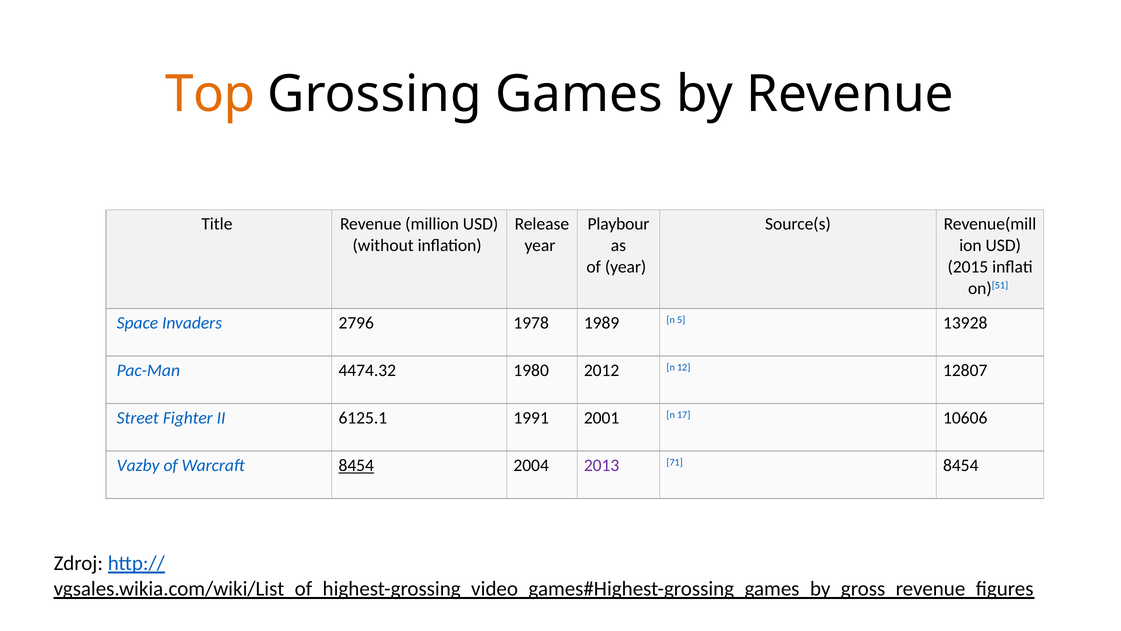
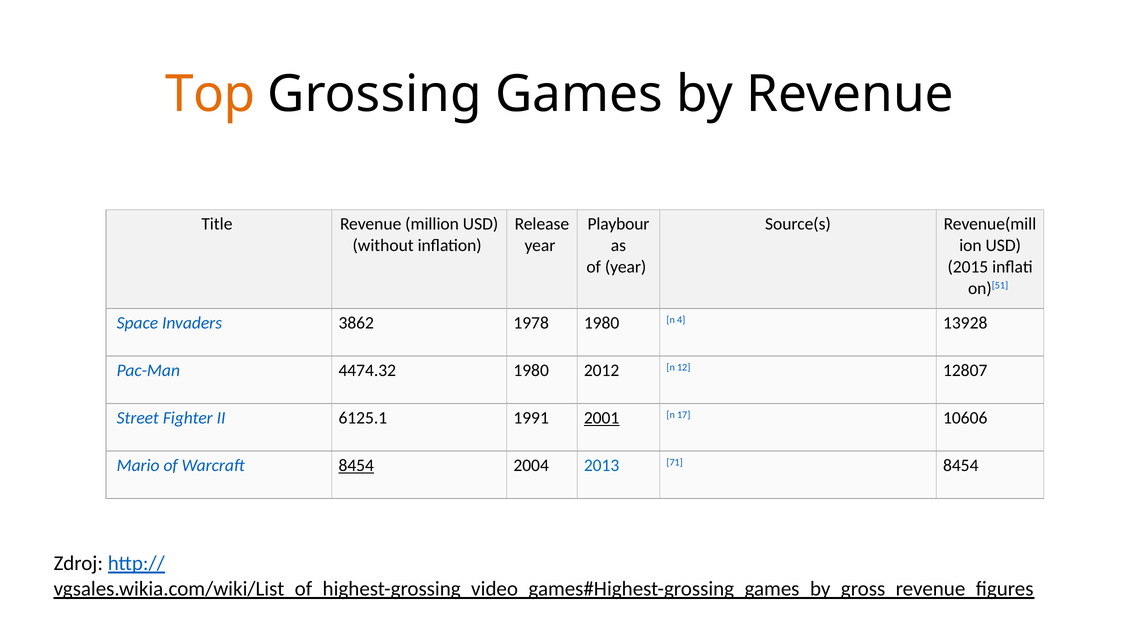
2796: 2796 -> 3862 (356, 323)
1978 1989: 1989 -> 1980 (602, 323)
5: 5 -> 4 (681, 320)
2001 underline: none -> present (602, 417)
Vazby: Vazby -> Mario (138, 465)
2013 colour: purple -> blue (602, 465)
